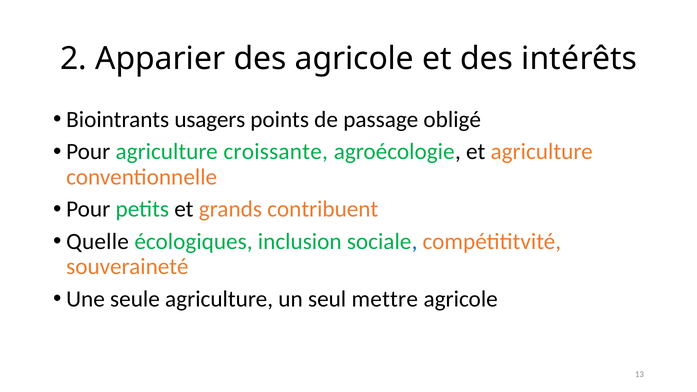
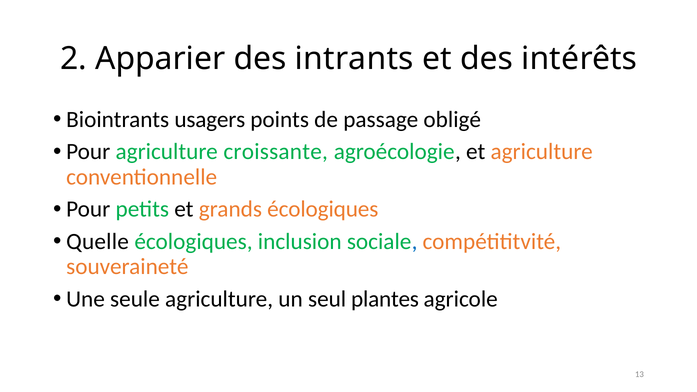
des agricole: agricole -> intrants (354, 59)
grands contribuent: contribuent -> écologiques (323, 209)
mettre: mettre -> plantes (385, 299)
